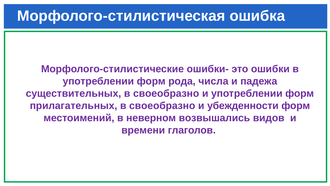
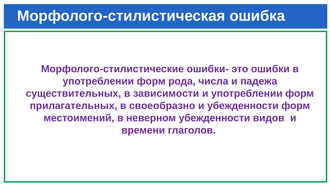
существительных в своеобразно: своеобразно -> зависимости (166, 93)
неверном возвышались: возвышались -> убежденности (214, 118)
